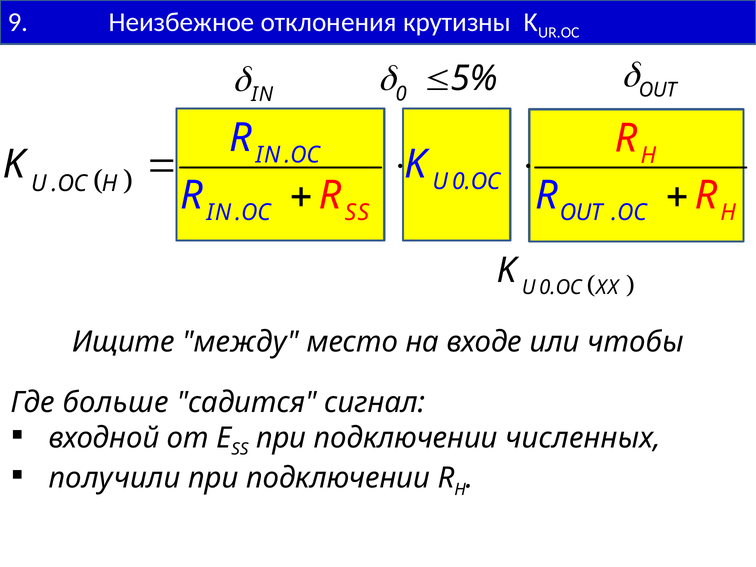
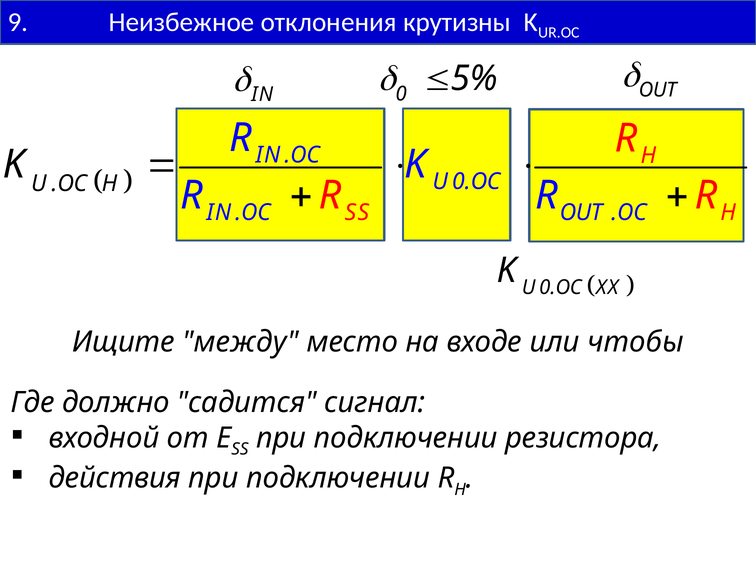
больше: больше -> должно (116, 403)
численных: численных -> резистора (583, 438)
получили: получили -> действия (115, 478)
